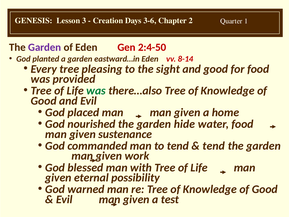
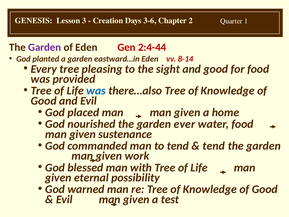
2:4-50: 2:4-50 -> 2:4-44 (152, 47)
was colour: green -> blue (96, 91)
hide: hide -> ever (184, 124)
